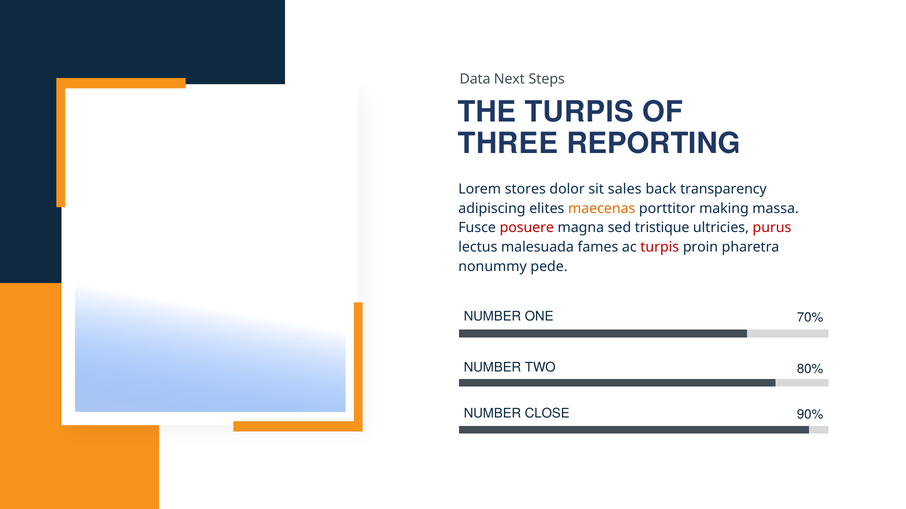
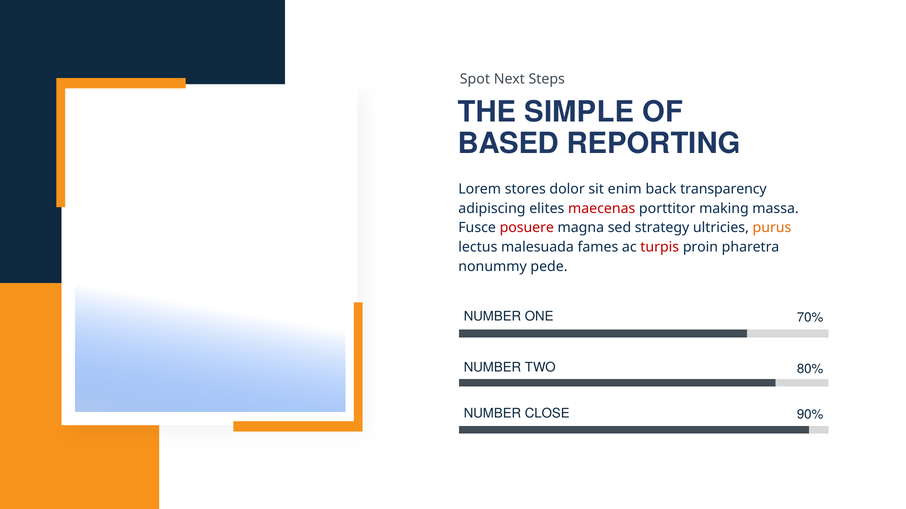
Data: Data -> Spot (475, 79)
THE TURPIS: TURPIS -> SIMPLE (579, 112)
THREE: THREE -> BASED (508, 144)
sales: sales -> enim (625, 189)
maecenas colour: orange -> red (602, 209)
tristique: tristique -> strategy (662, 228)
purus colour: red -> orange (772, 228)
